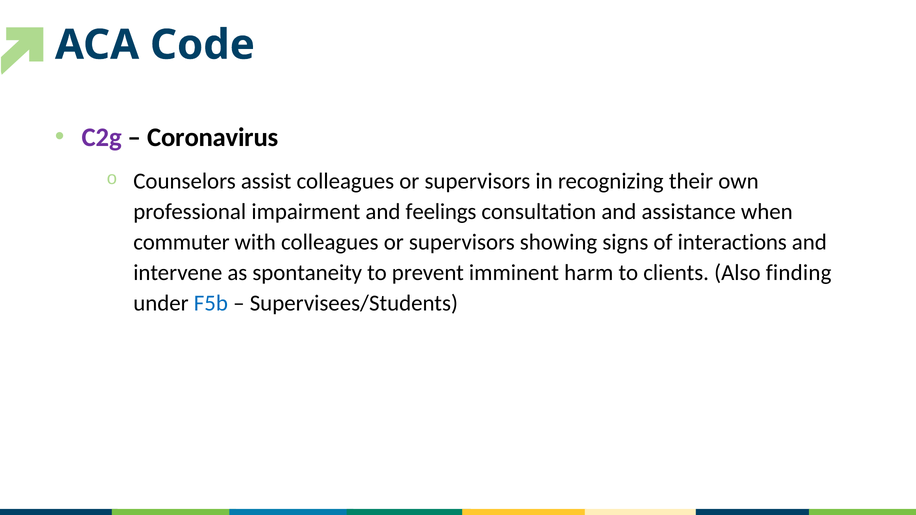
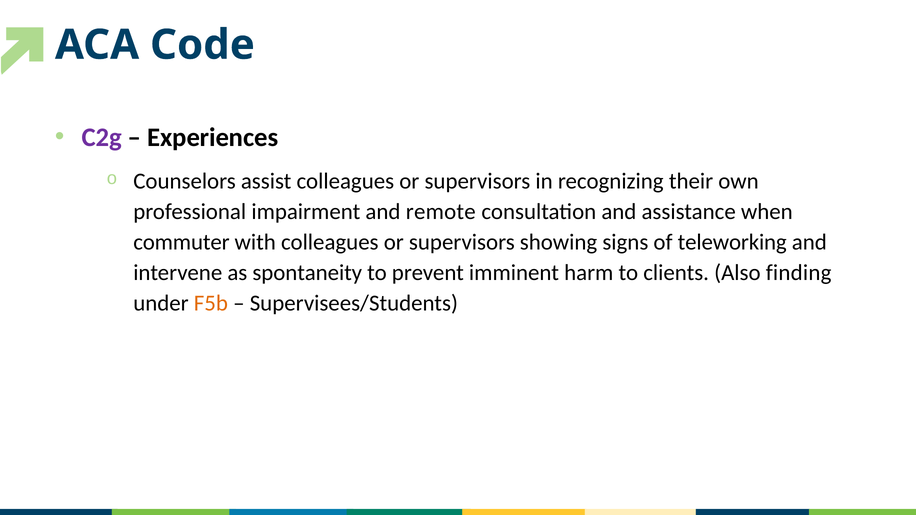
Coronavirus: Coronavirus -> Experiences (213, 137)
feelings: feelings -> remote (441, 212)
interactions: interactions -> teleworking (732, 242)
F5b colour: blue -> orange (211, 303)
